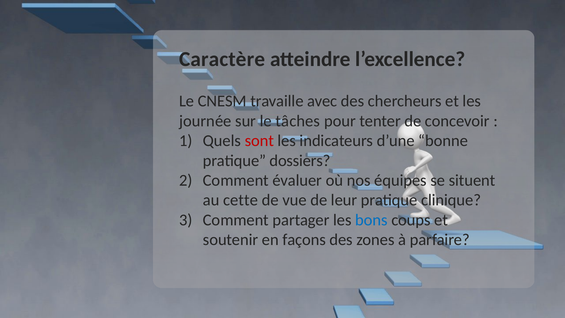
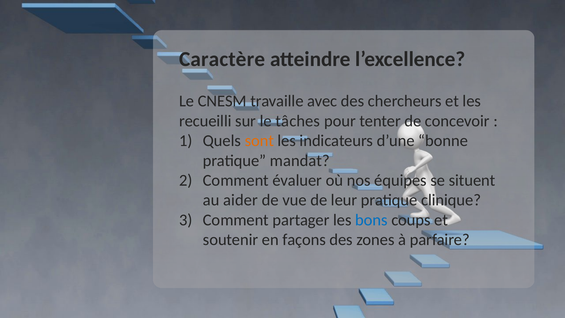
journée: journée -> recueilli (205, 121)
sont colour: red -> orange (259, 141)
dossiers: dossiers -> mandat (300, 161)
cette: cette -> aider (241, 200)
